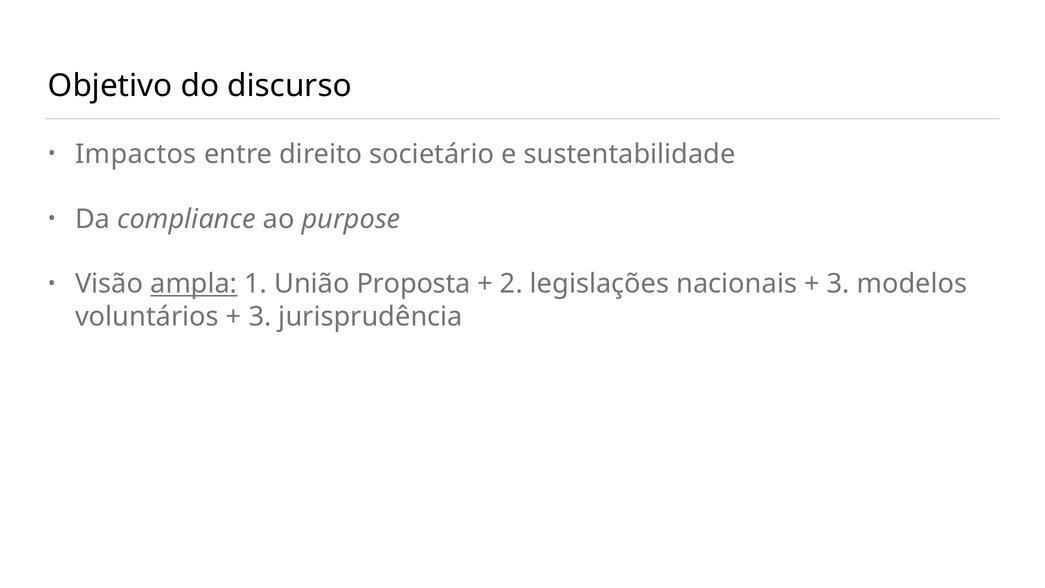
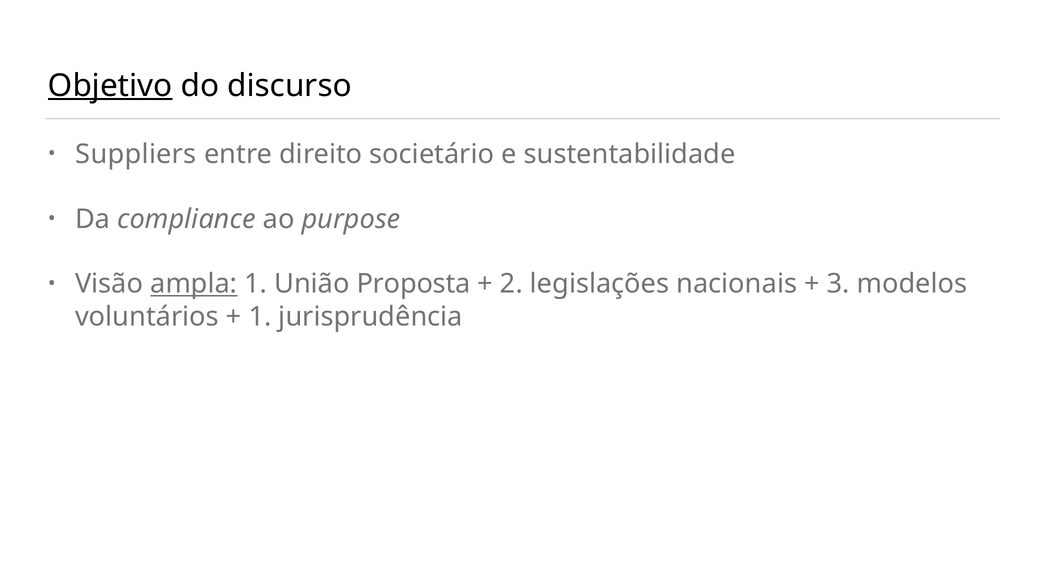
Objetivo underline: none -> present (110, 86)
Impactos: Impactos -> Suppliers (136, 154)
3: 3 -> 1 (260, 317)
